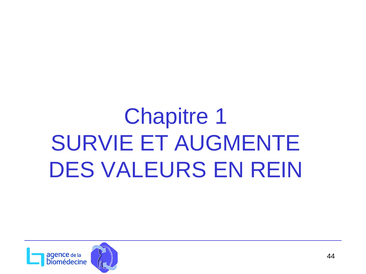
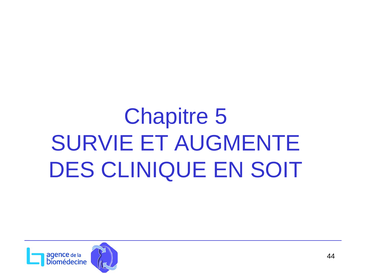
1: 1 -> 5 (221, 117)
VALEURS: VALEURS -> CLINIQUE (154, 170)
REIN: REIN -> SOIT (276, 170)
